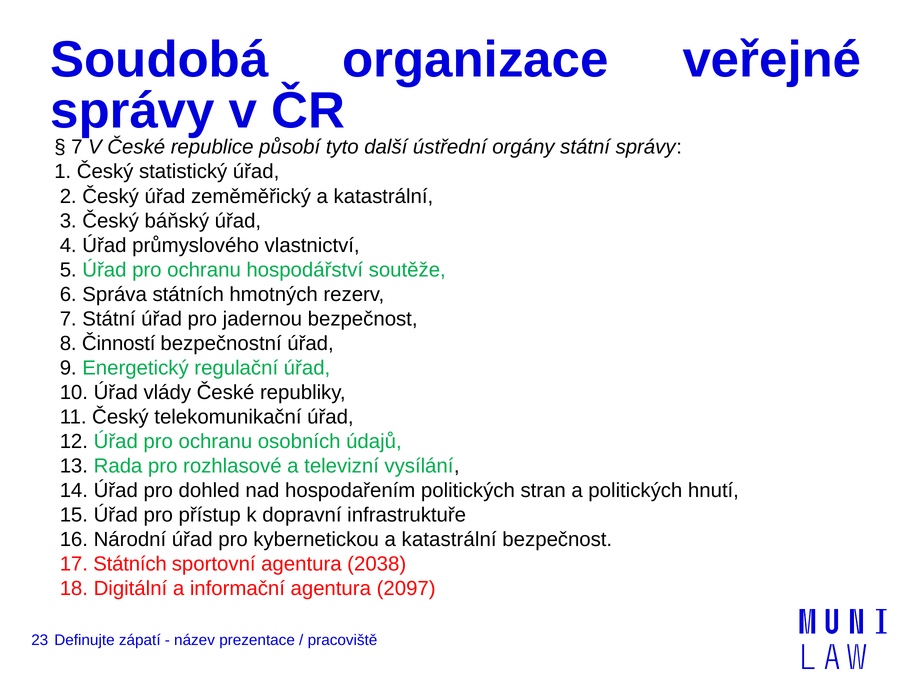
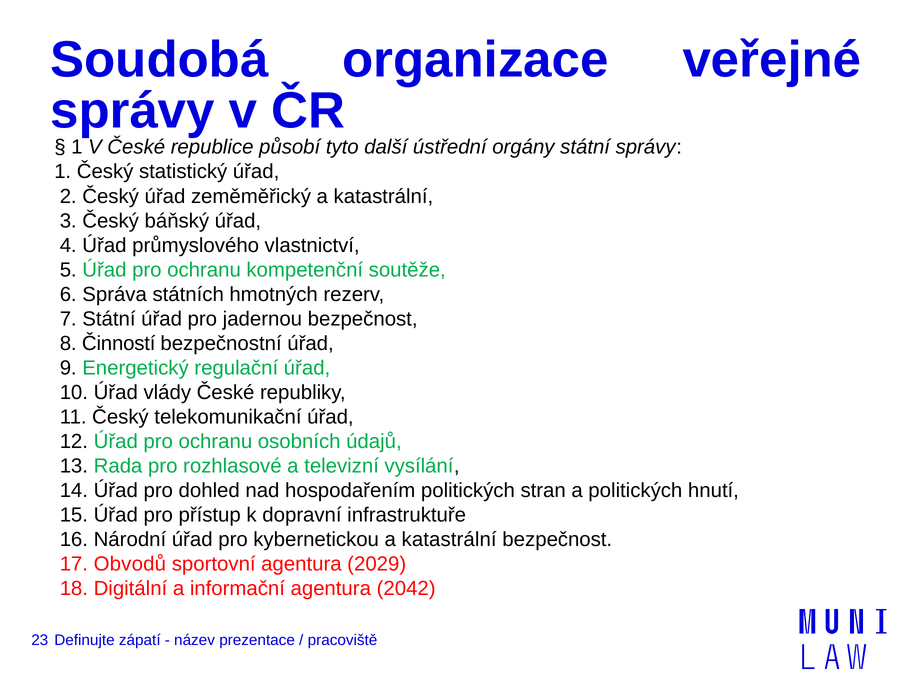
7: 7 -> 1 (77, 147)
hospodářství: hospodářství -> kompetenční (305, 270)
17 Státních: Státních -> Obvodů (130, 564)
2038: 2038 -> 2029 (377, 564)
2097: 2097 -> 2042 (406, 589)
